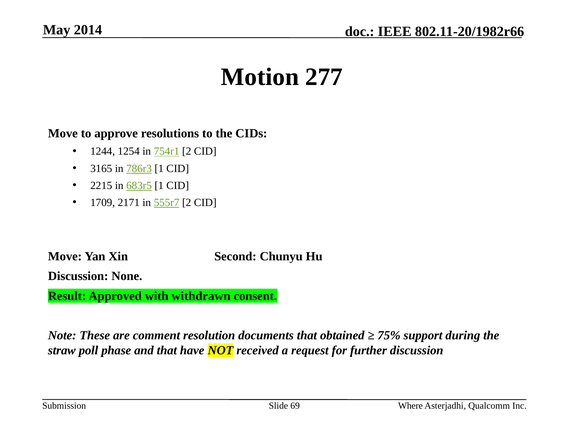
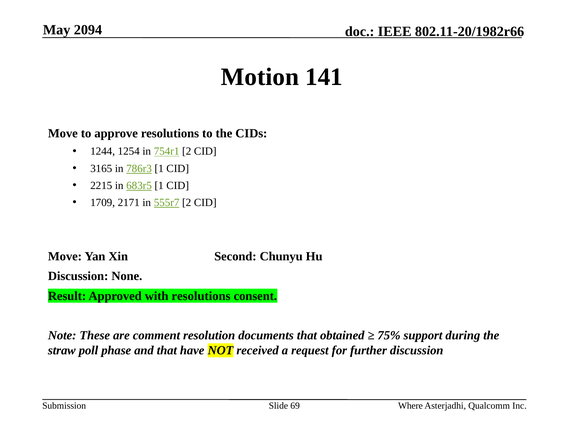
2014: 2014 -> 2094 (88, 30)
277: 277 -> 141 (324, 77)
with withdrawn: withdrawn -> resolutions (201, 296)
